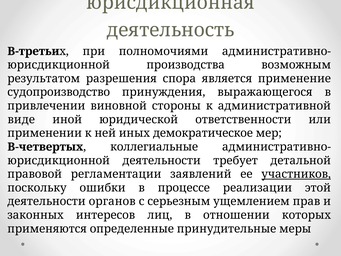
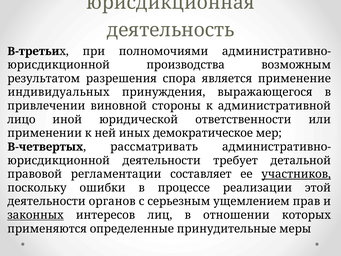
судопроизводство: судопроизводство -> индивидуальных (59, 92)
виде: виде -> лицо (21, 119)
коллегиальные: коллегиальные -> рассматривать (154, 147)
заявлений: заявлений -> составляет (201, 174)
законных underline: none -> present (36, 215)
